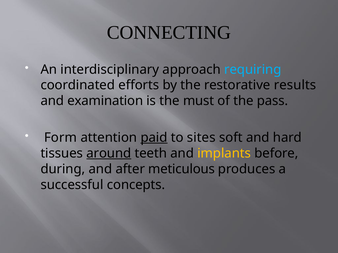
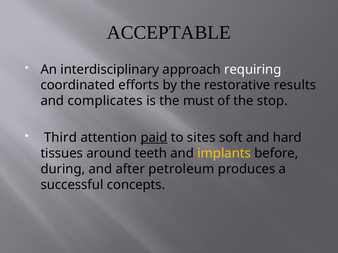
CONNECTING: CONNECTING -> ACCEPTABLE (169, 33)
requiring colour: light blue -> white (253, 70)
examination: examination -> complicates (105, 101)
pass: pass -> stop (272, 101)
Form: Form -> Third (60, 138)
around underline: present -> none (109, 154)
meticulous: meticulous -> petroleum (181, 169)
